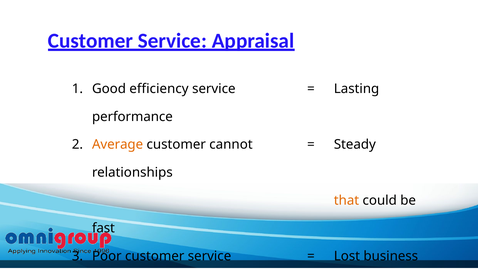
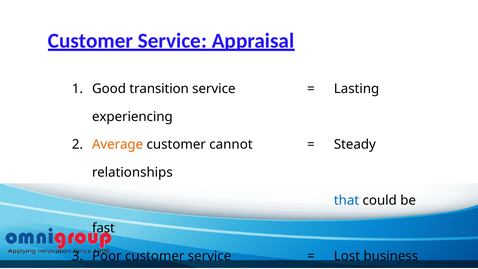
efficiency: efficiency -> transition (159, 89)
performance: performance -> experiencing (132, 117)
that colour: orange -> blue (346, 200)
